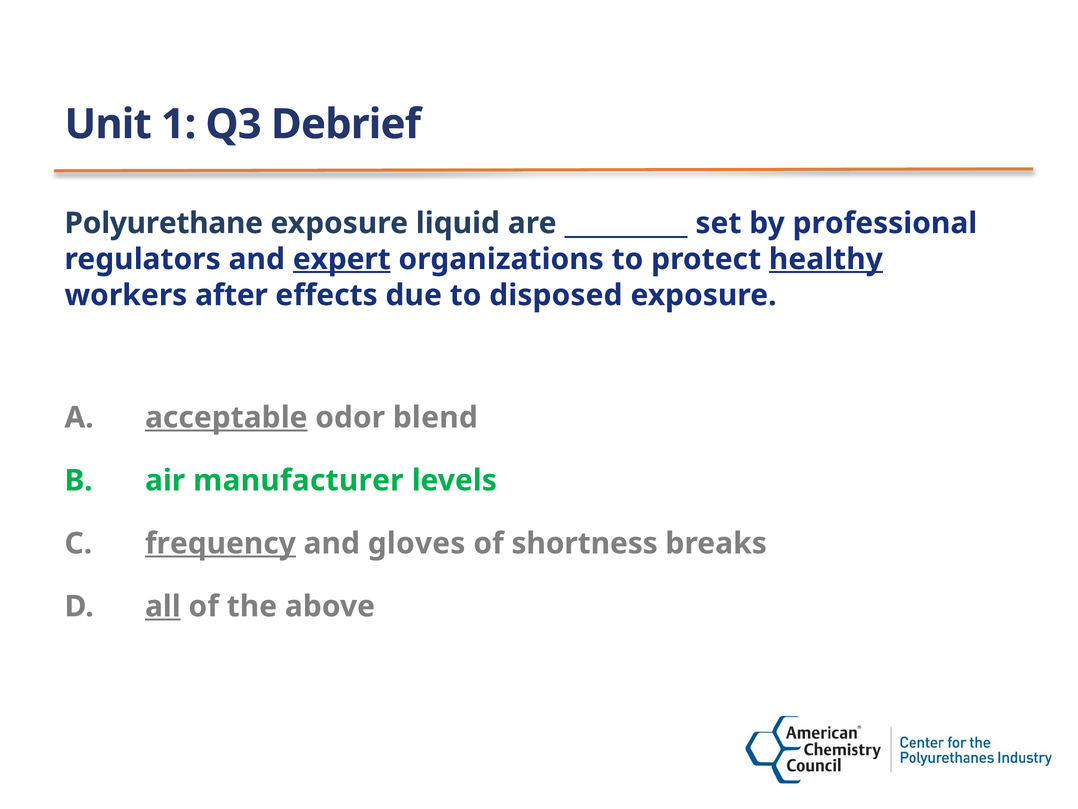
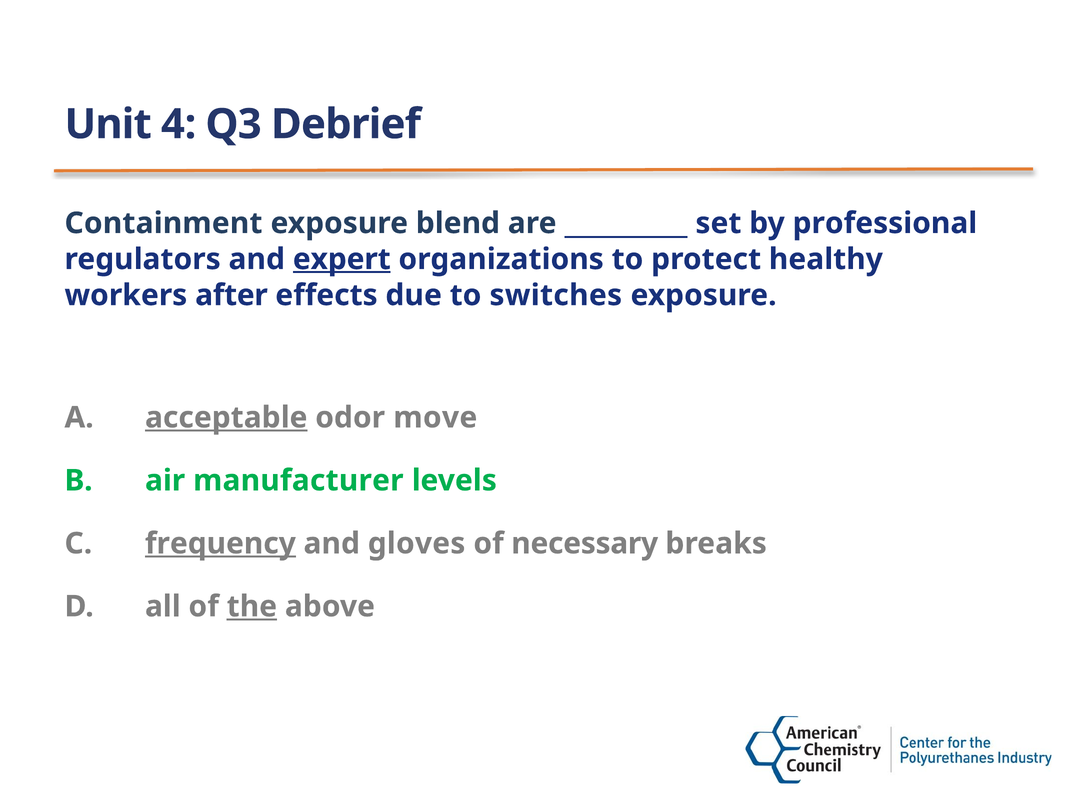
1: 1 -> 4 (179, 124)
Polyurethane: Polyurethane -> Containment (163, 223)
liquid: liquid -> blend (458, 223)
healthy underline: present -> none (826, 259)
disposed: disposed -> switches (556, 295)
blend: blend -> move (435, 417)
shortness: shortness -> necessary (585, 543)
all underline: present -> none (163, 606)
the underline: none -> present (252, 606)
